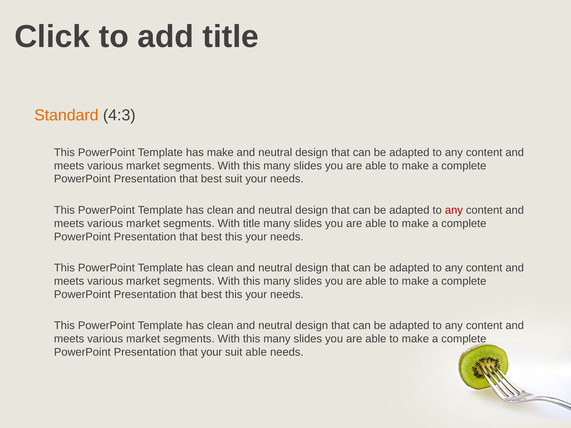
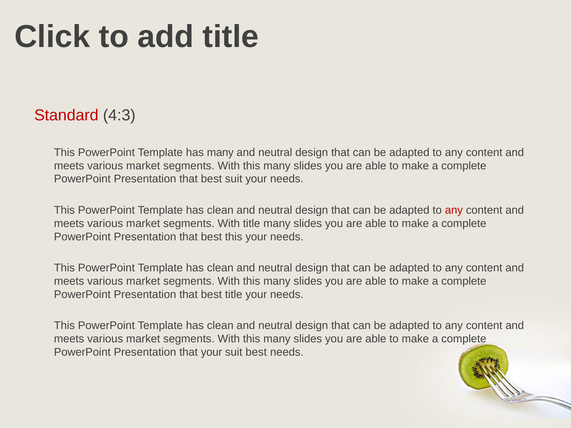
Standard colour: orange -> red (66, 115)
has make: make -> many (220, 152)
this: this -> title (234, 295)
suit able: able -> best (256, 352)
